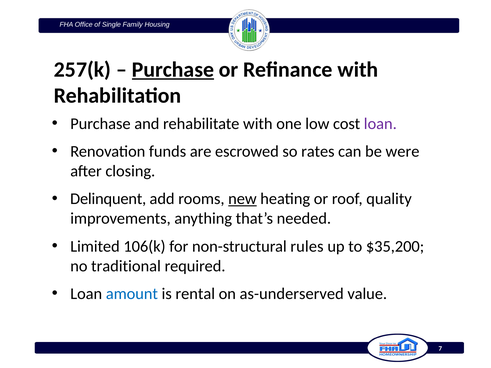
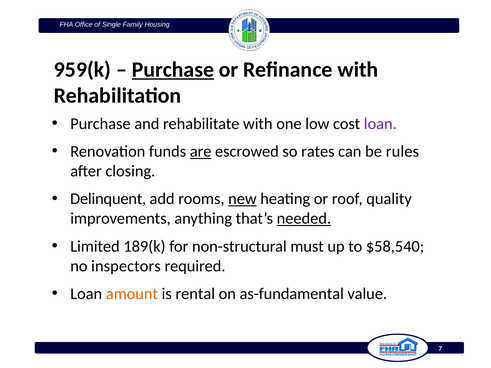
257(k: 257(k -> 959(k (83, 70)
are underline: none -> present (201, 152)
were: were -> rules (402, 152)
needed underline: none -> present (304, 219)
106(k: 106(k -> 189(k (145, 246)
rules: rules -> must (307, 246)
$35,200: $35,200 -> $58,540 (395, 246)
traditional: traditional -> inspectors (126, 266)
amount colour: blue -> orange (132, 294)
as-underserved: as-underserved -> as-fundamental (292, 294)
